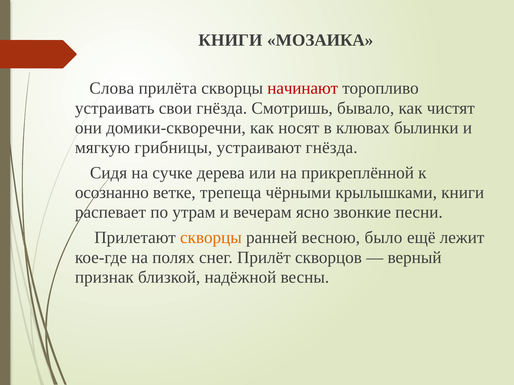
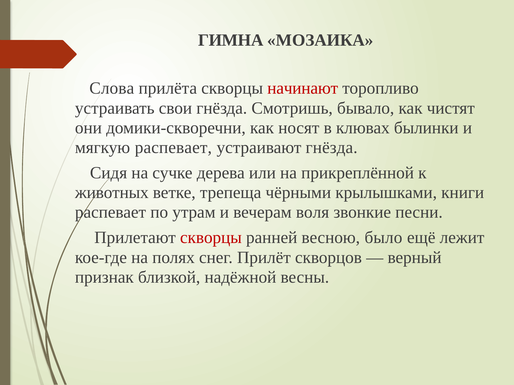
КНИГИ: КНИГИ -> ГИМНА (231, 40)
мягкую грибницы: грибницы -> распевает (173, 148)
осознанно: осознанно -> животных (112, 193)
ясно: ясно -> воля (313, 213)
скворцы colour: orange -> red (211, 238)
